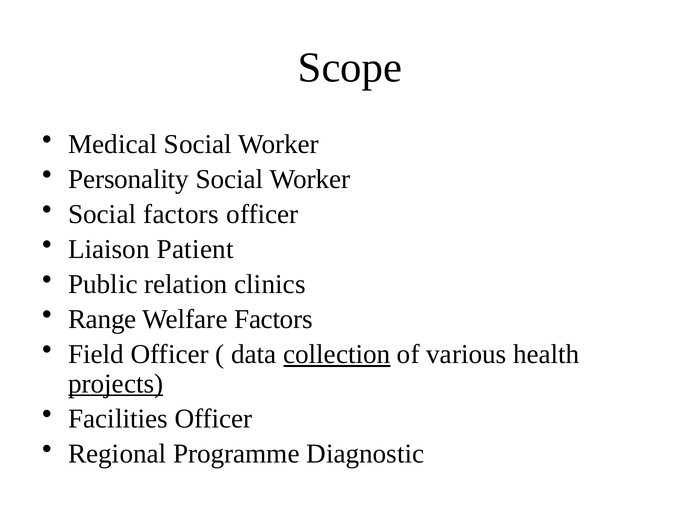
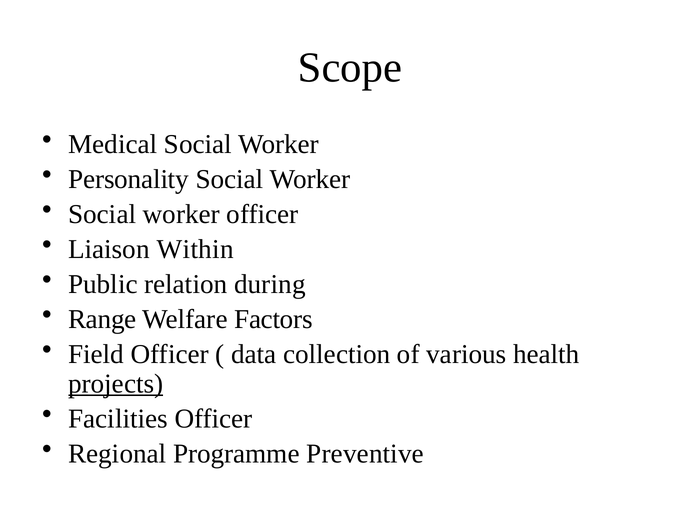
factors: factors -> worker (181, 214)
Patient: Patient -> Within (195, 249)
clinics: clinics -> during (270, 284)
collection underline: present -> none (337, 354)
Diagnostic: Diagnostic -> Preventive (365, 454)
